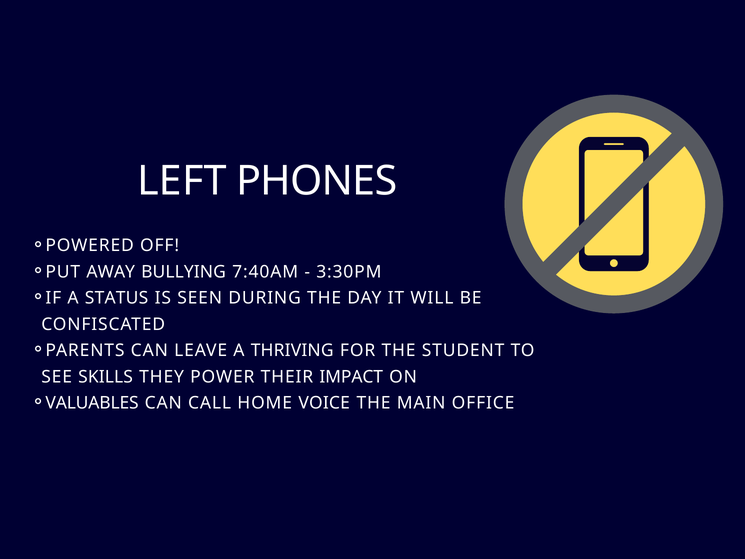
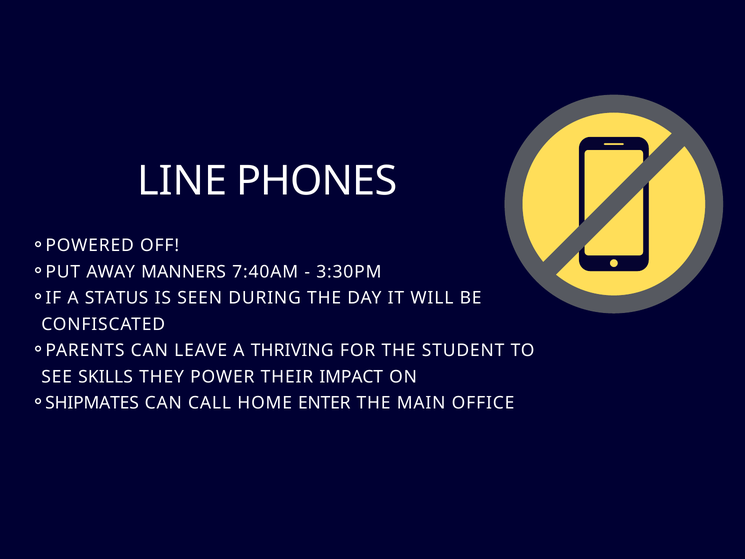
LEFT: LEFT -> LINE (182, 181)
BULLYING: BULLYING -> MANNERS (184, 272)
VALUABLES: VALUABLES -> SHIPMATES (92, 403)
VOICE: VOICE -> ENTER (324, 403)
